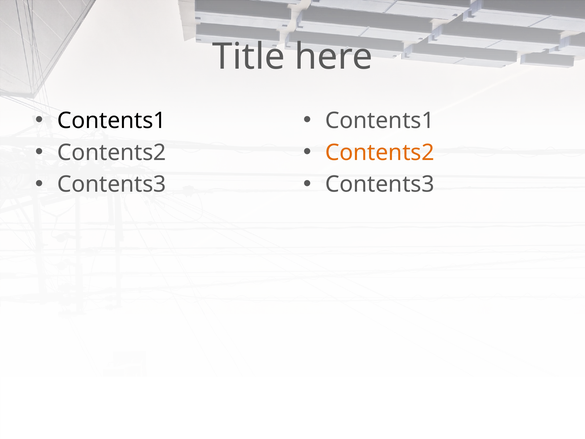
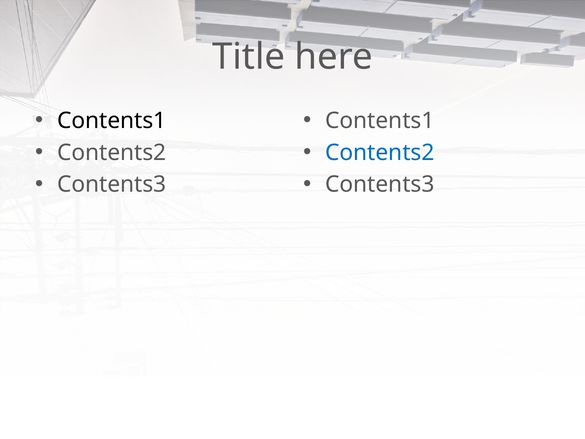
Contents2 colour: orange -> blue (380, 152)
